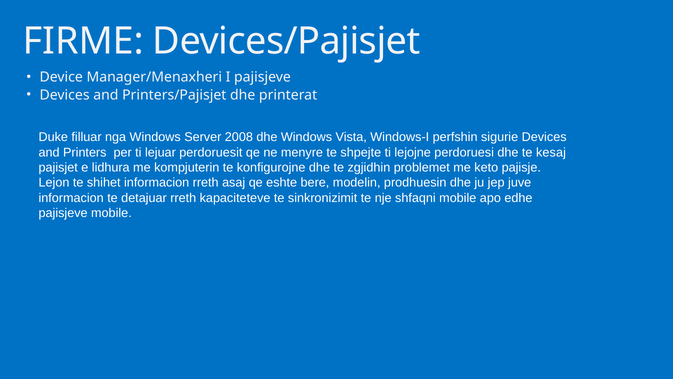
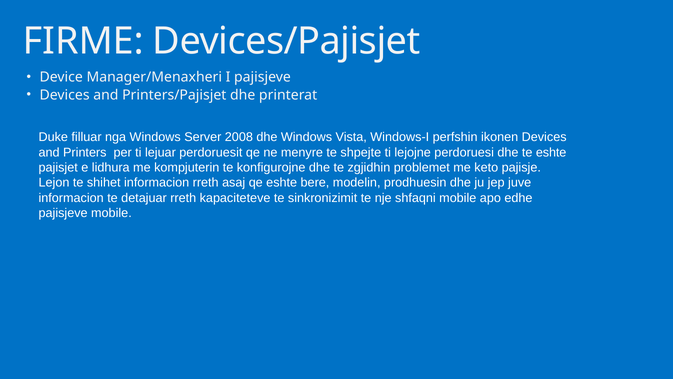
sigurie: sigurie -> ikonen (500, 137)
te kesaj: kesaj -> eshte (551, 152)
